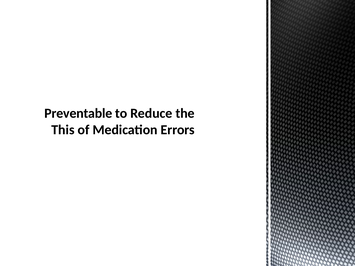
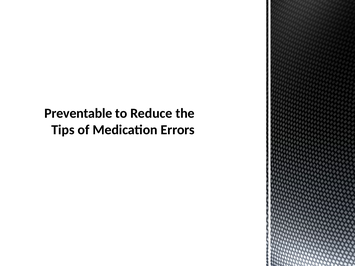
This: This -> Tips (63, 130)
